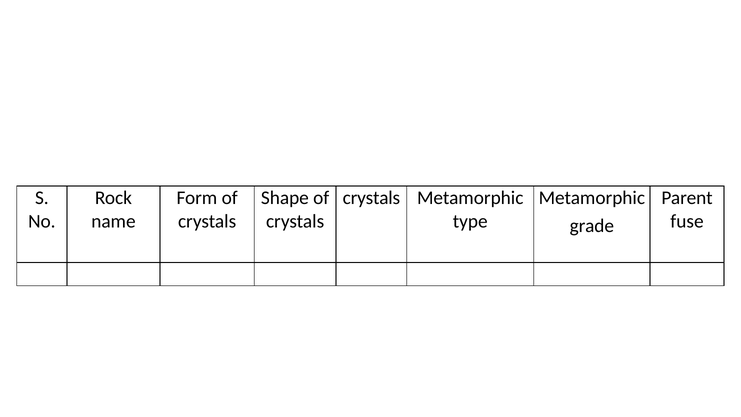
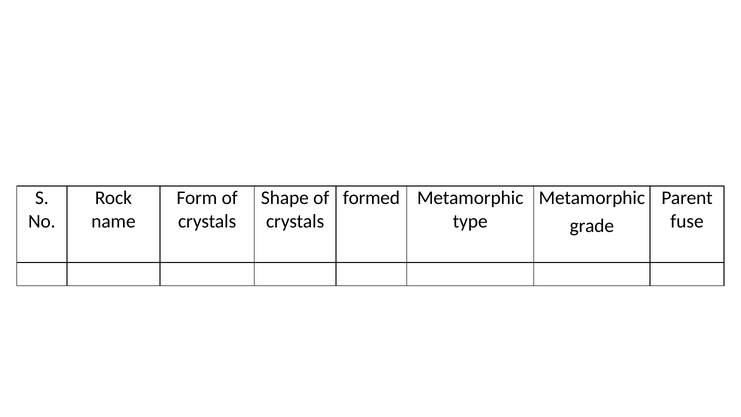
crystals: crystals -> formed (371, 198)
